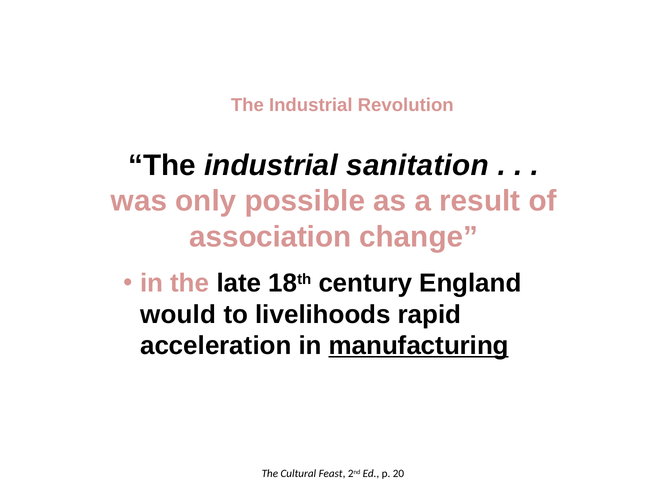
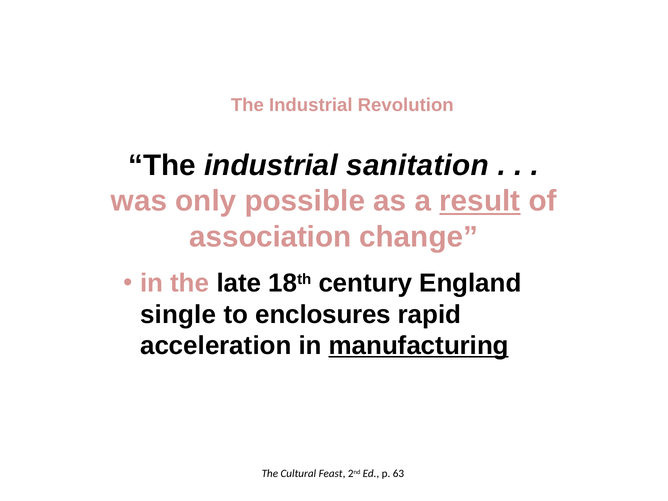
result underline: none -> present (480, 201)
would: would -> single (178, 315)
livelihoods: livelihoods -> enclosures (323, 315)
20: 20 -> 63 (398, 474)
